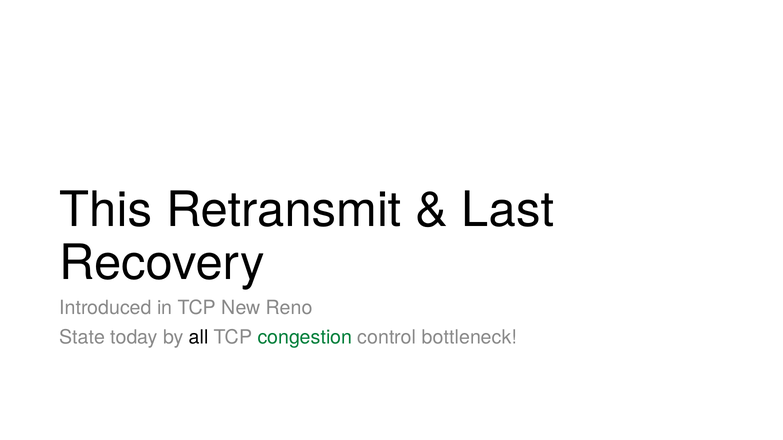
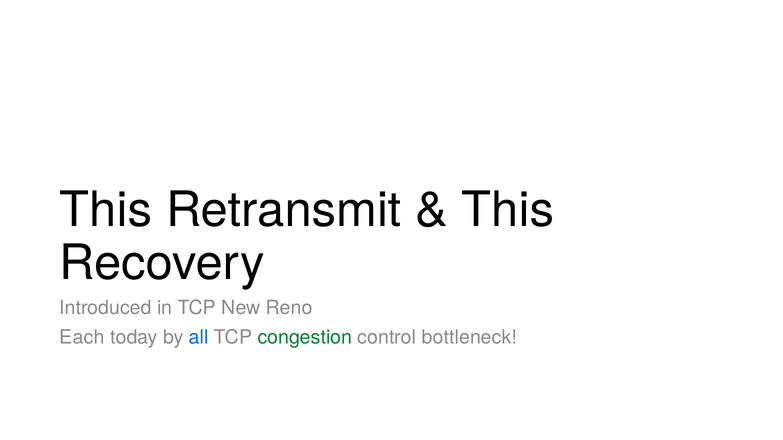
Last: Last -> This (508, 210)
State: State -> Each (82, 337)
all colour: black -> blue (199, 337)
